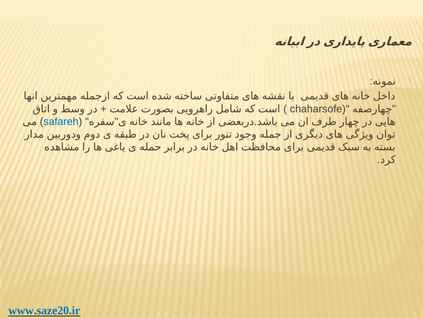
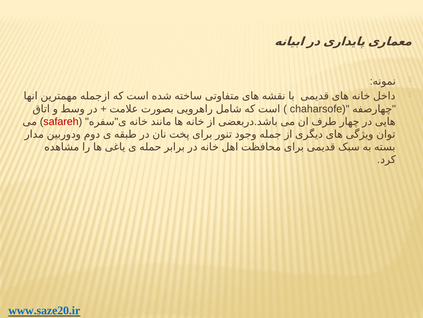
safareh colour: blue -> red (61, 121)
